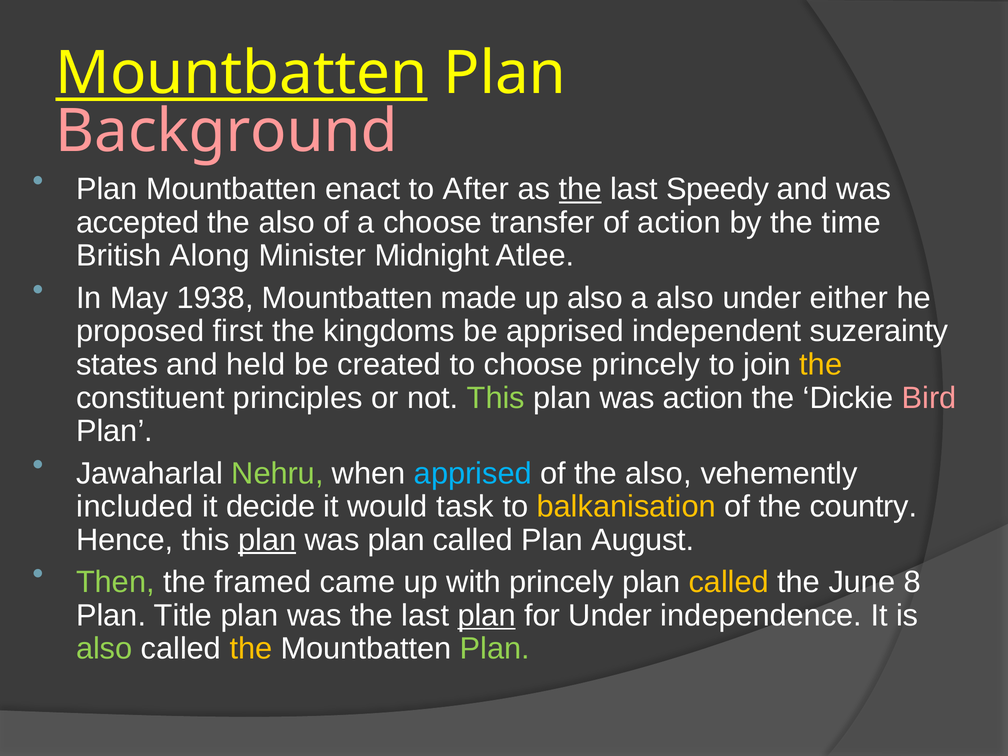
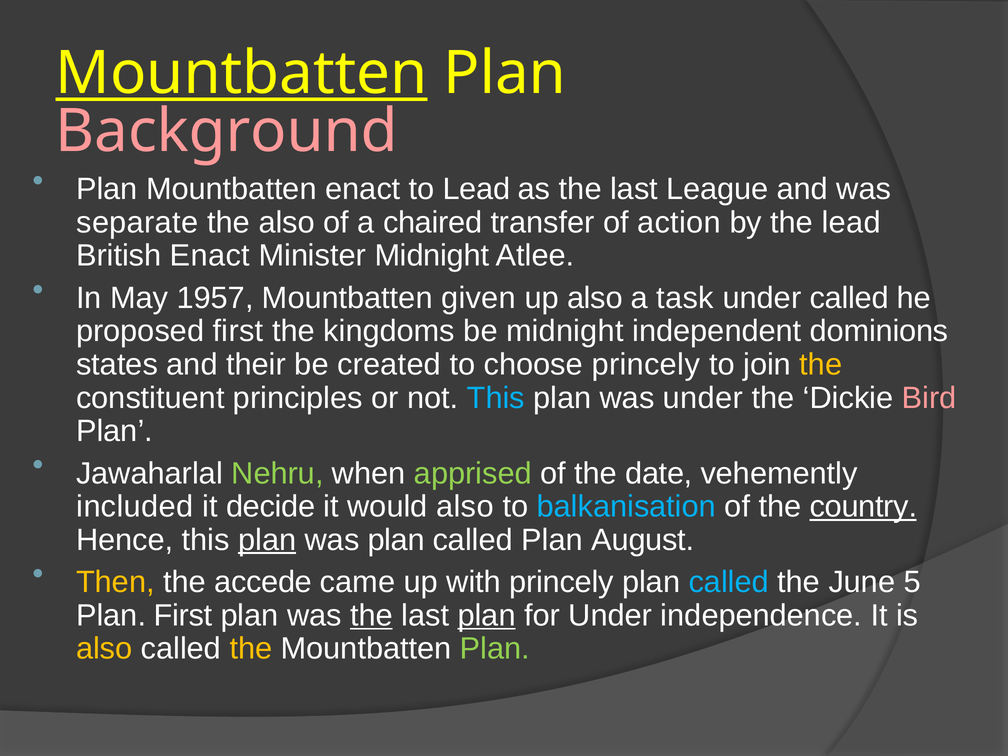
to After: After -> Lead (476, 189)
the underline: present -> none (580, 189)
Speedy: Speedy -> League (717, 189)
accepted: accepted -> separate (137, 223)
a choose: choose -> chaired (433, 223)
the time: time -> lead (851, 223)
British Along: Along -> Enact (210, 256)
1938: 1938 -> 1957 (215, 298)
made: made -> given (479, 298)
a also: also -> task (685, 298)
under either: either -> called (849, 298)
be apprised: apprised -> midnight (565, 331)
suzerainty: suzerainty -> dominions (879, 331)
held: held -> their (256, 365)
This colour: light green -> light blue (496, 398)
was action: action -> under (703, 398)
apprised colour: light blue -> light green (473, 473)
of the also: also -> date (659, 473)
would task: task -> also (465, 507)
balkanisation colour: yellow -> light blue (626, 507)
country underline: none -> present (863, 507)
Then colour: light green -> yellow (115, 582)
framed: framed -> accede (263, 582)
called colour: yellow -> light blue (729, 582)
8: 8 -> 5 (912, 582)
Plan Title: Title -> First (183, 615)
the underline: none -> present (371, 615)
also colour: light green -> yellow (104, 649)
